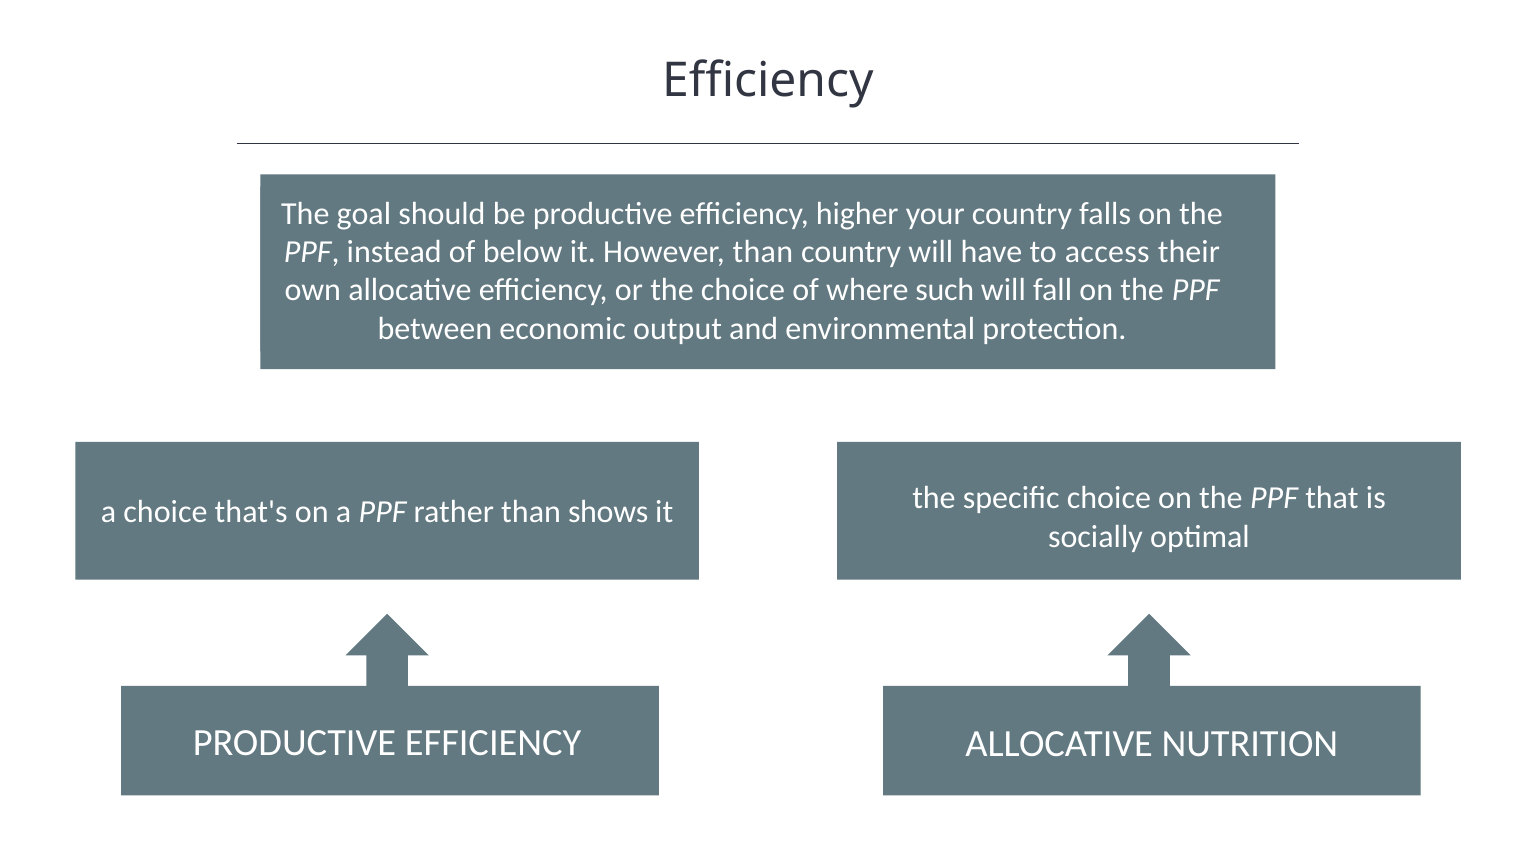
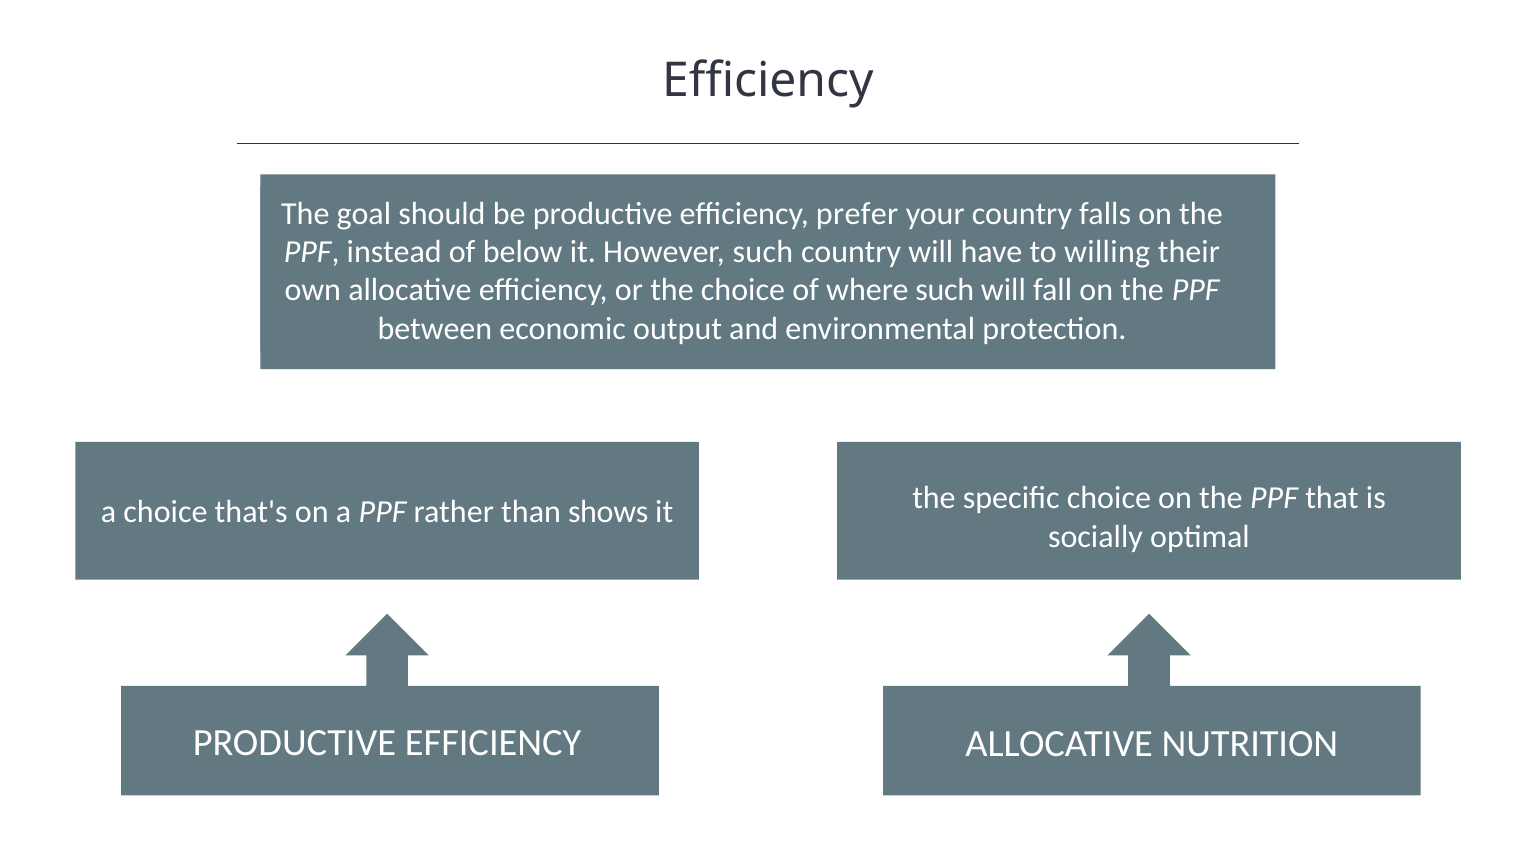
higher: higher -> prefer (857, 213)
However than: than -> such (763, 252)
access: access -> willing (1107, 252)
